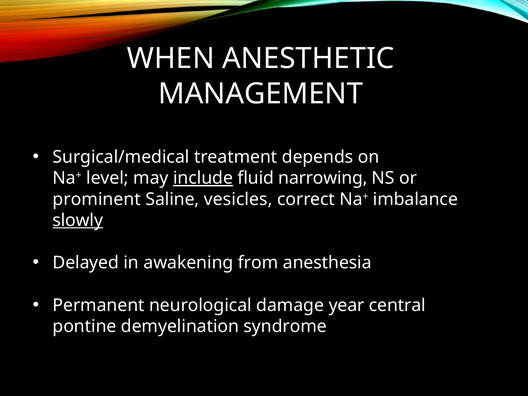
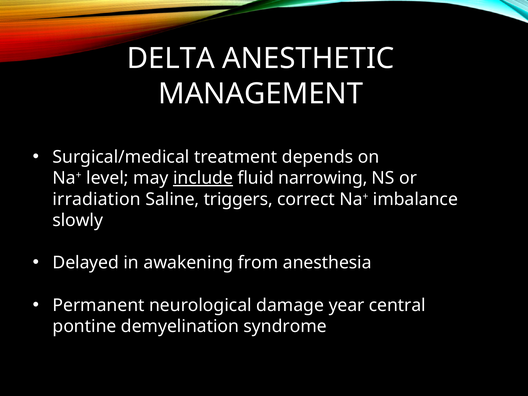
WHEN: WHEN -> DELTA (171, 58)
prominent: prominent -> irradiation (97, 199)
vesicles: vesicles -> triggers (238, 199)
slowly underline: present -> none (78, 220)
